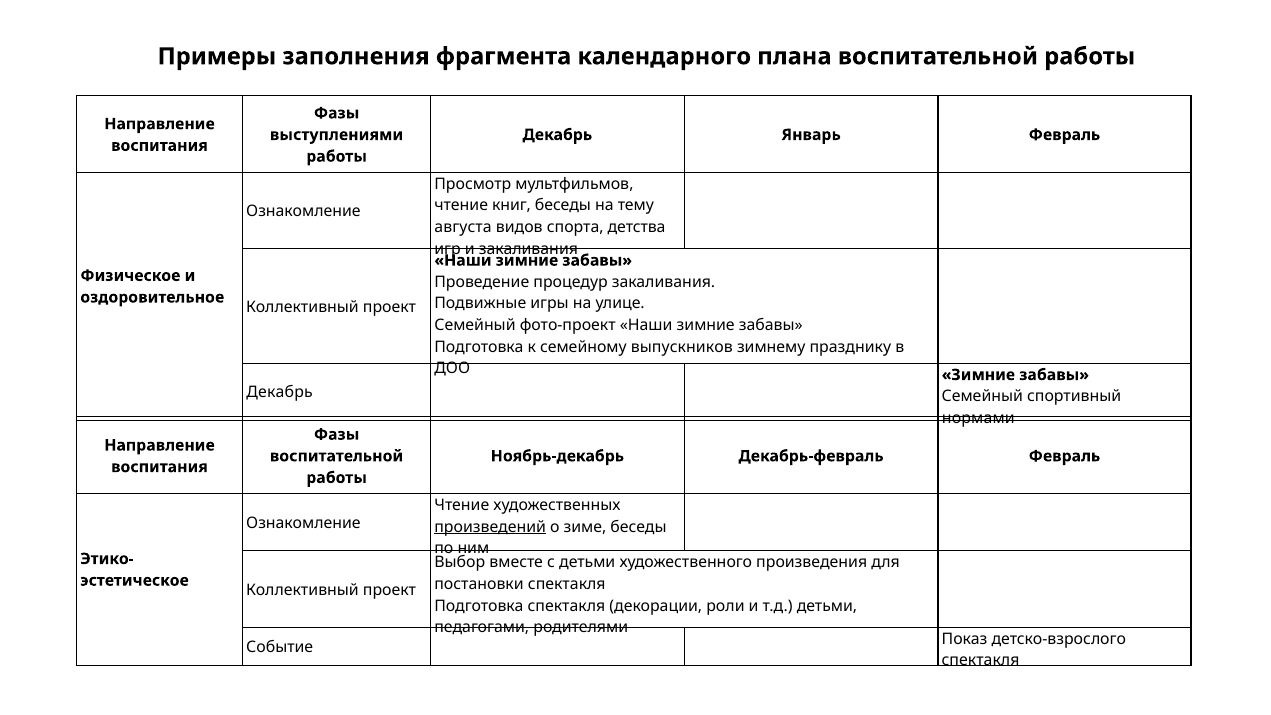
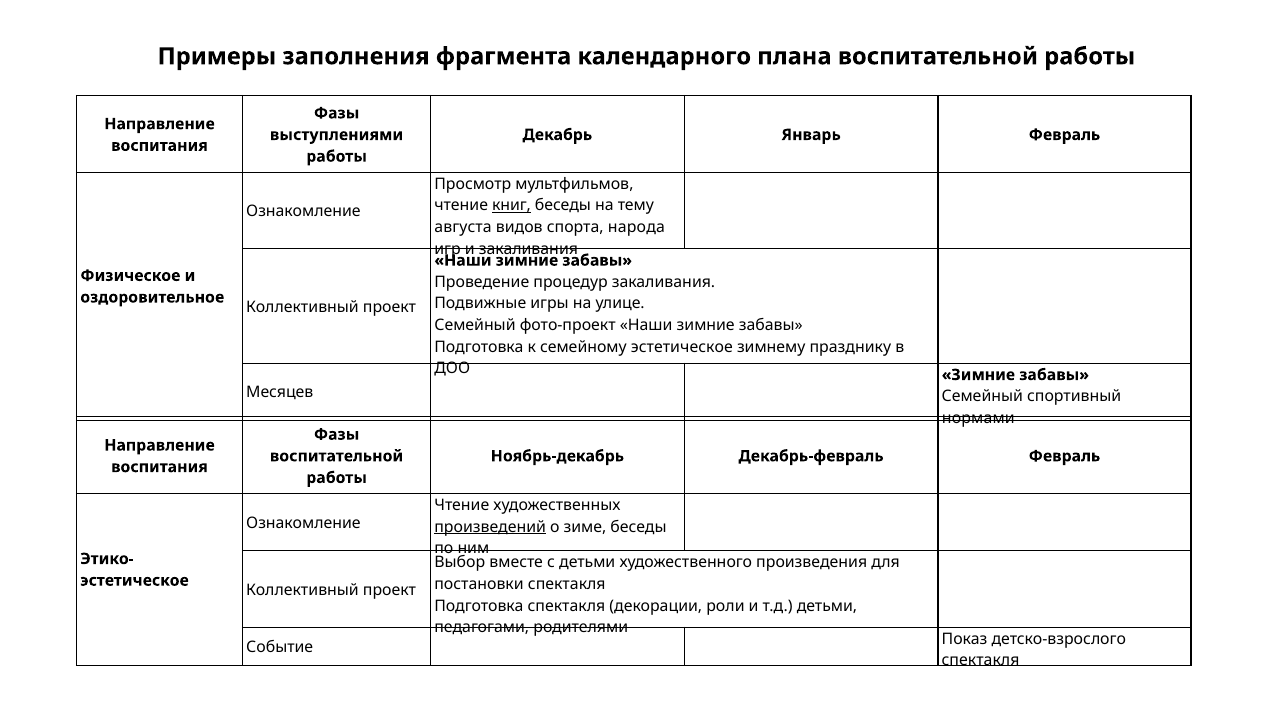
книг underline: none -> present (511, 206)
детства: детства -> народа (636, 227)
семейному выпускников: выпускников -> эстетическое (682, 347)
Декабрь: Декабрь -> Месяцев (280, 393)
